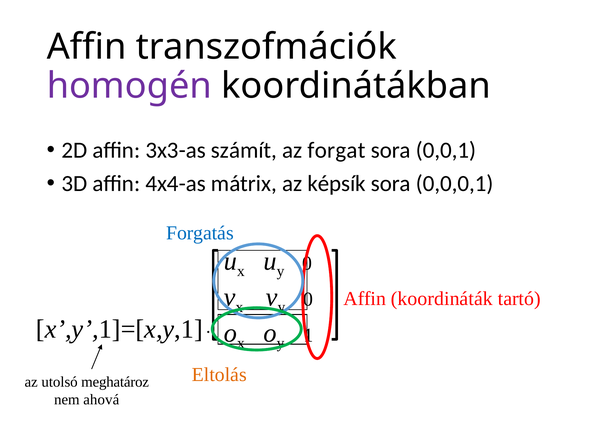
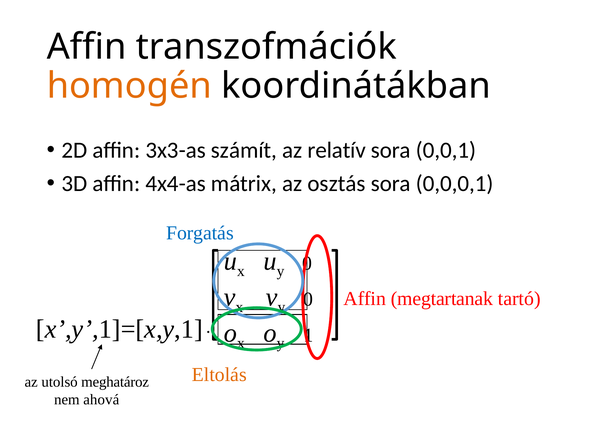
homogén colour: purple -> orange (129, 86)
forgat: forgat -> relatív (337, 150)
képsík: képsík -> osztás (337, 183)
koordináták: koordináták -> megtartanak (442, 298)
